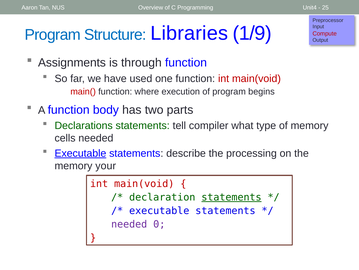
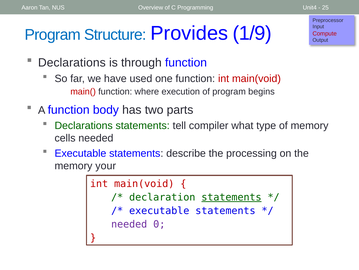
Libraries: Libraries -> Provides (189, 33)
Assignments: Assignments -> Declarations (72, 62)
Executable underline: present -> none (80, 153)
